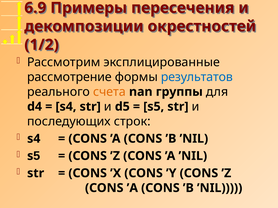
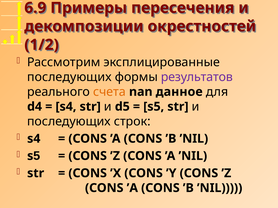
рассмотрение: рассмотрение -> последующих (69, 77)
результатов colour: blue -> purple (197, 77)
группы: группы -> данное (179, 92)
